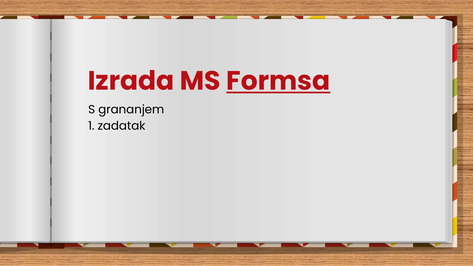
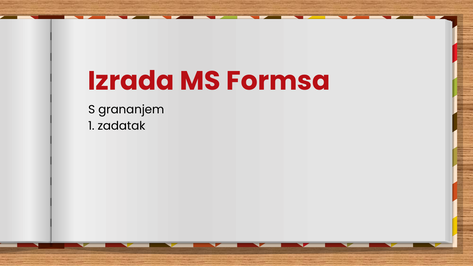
Formsa underline: present -> none (278, 81)
